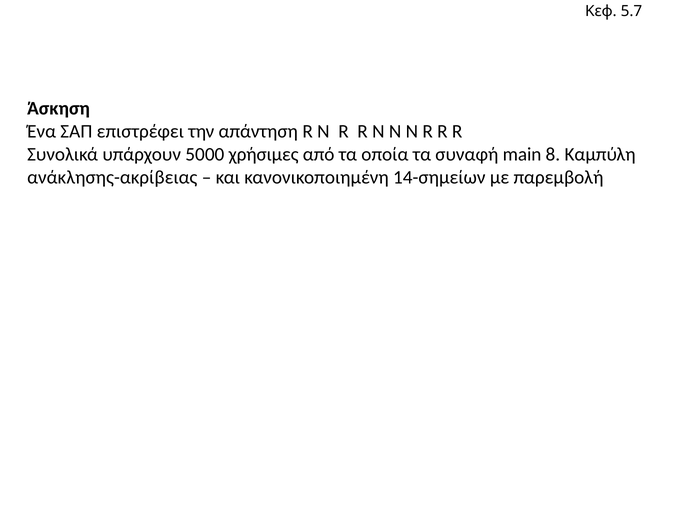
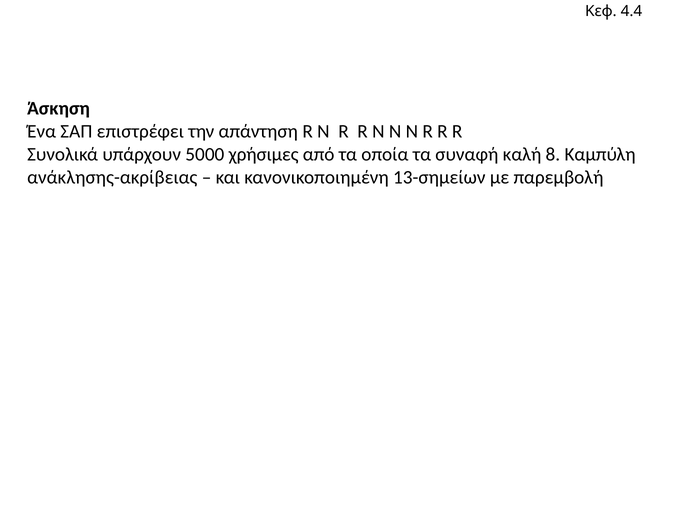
5.7: 5.7 -> 4.4 (631, 11)
main: main -> καλή (522, 154)
14-σημείων: 14-σημείων -> 13-σημείων (439, 178)
